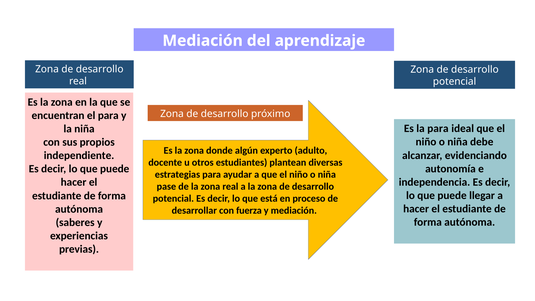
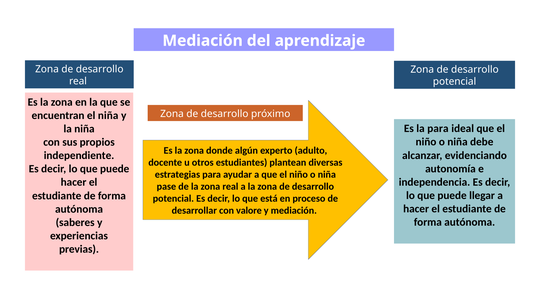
el para: para -> niña (108, 115)
fuerza: fuerza -> valore (249, 211)
